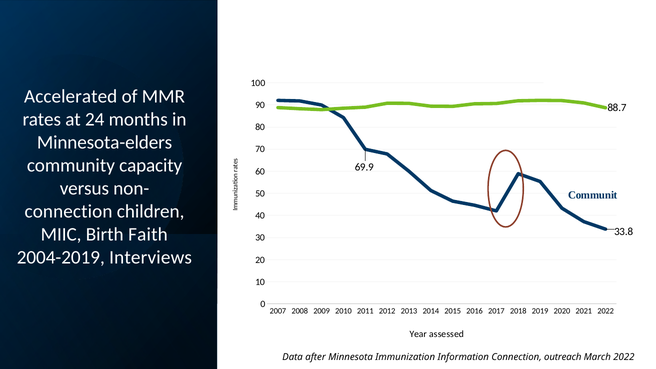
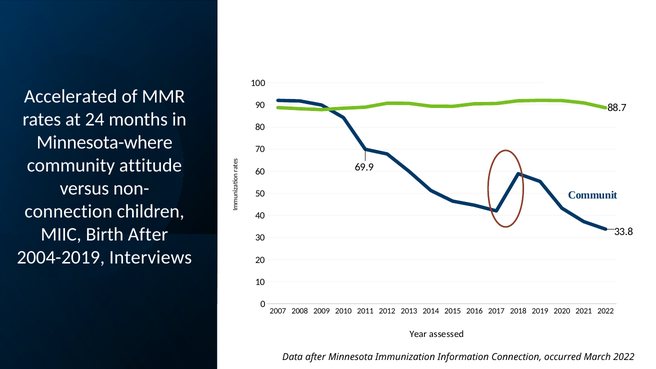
Minnesota-elders: Minnesota-elders -> Minnesota-where (105, 142)
capacity: capacity -> attitude (151, 165)
Birth Faith: Faith -> After (148, 234)
outreach: outreach -> occurred (563, 357)
